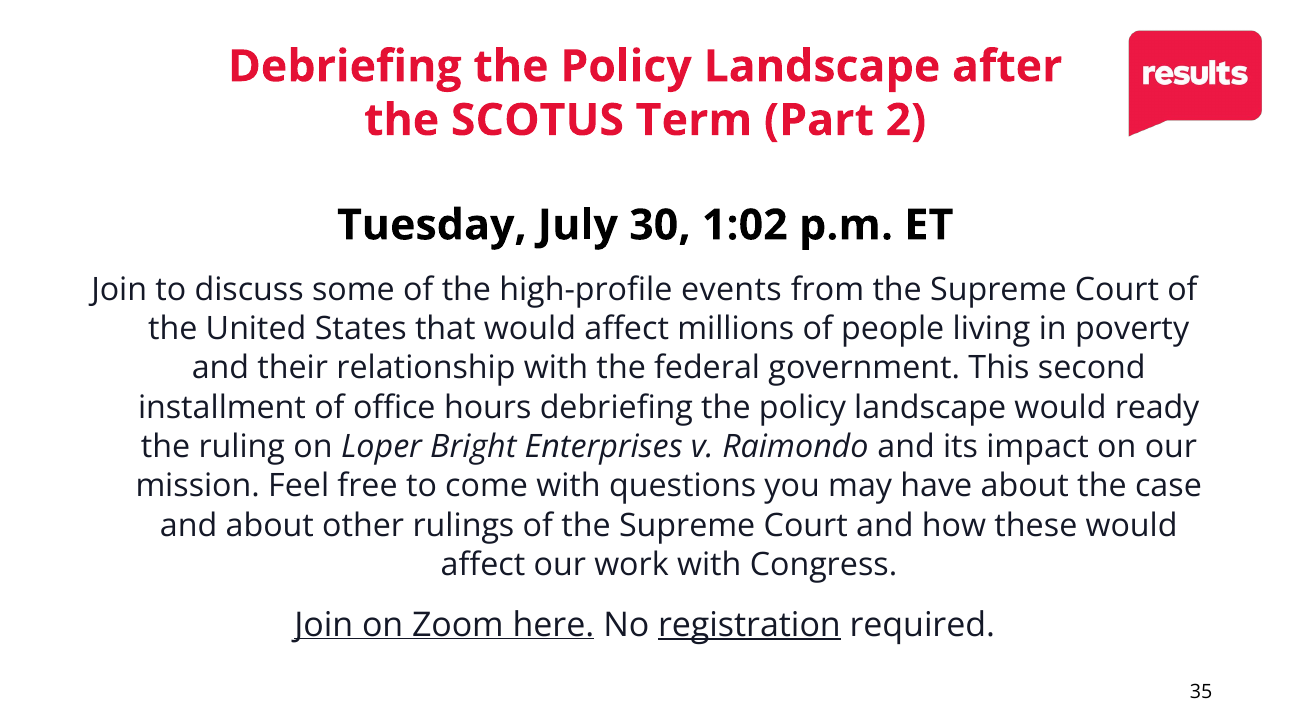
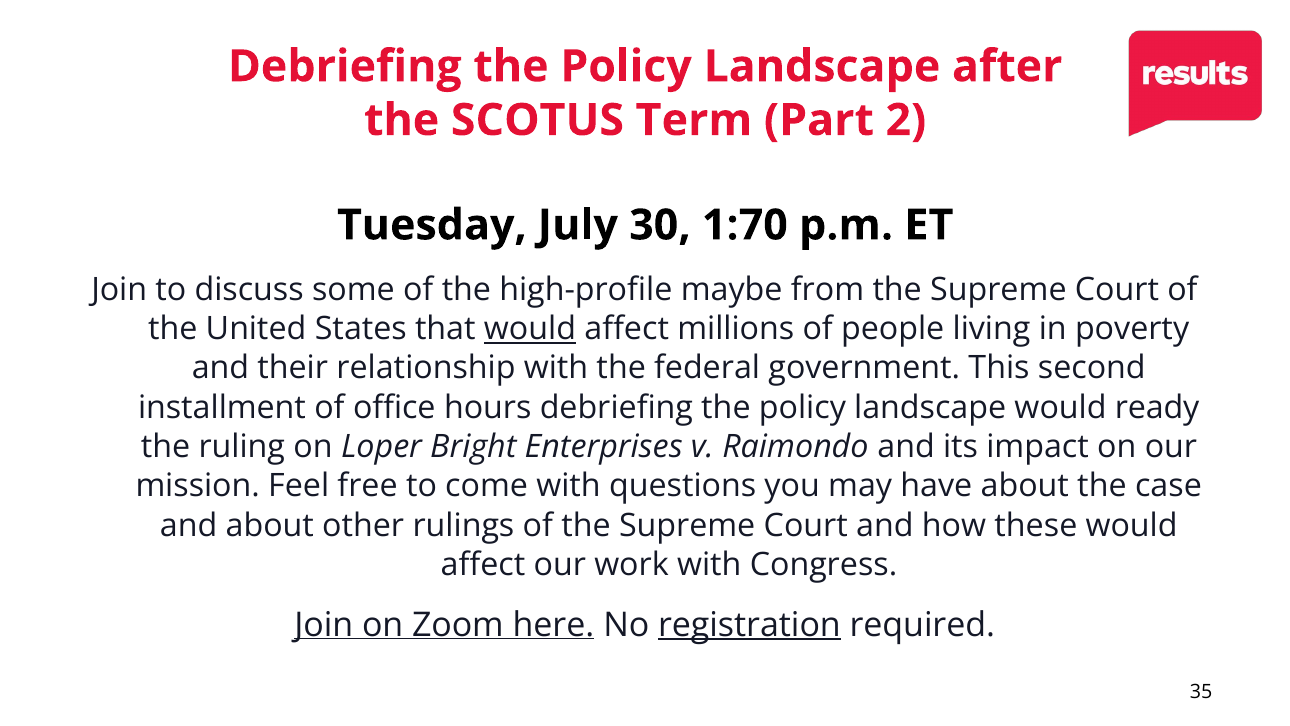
1:02: 1:02 -> 1:70 (745, 225)
events: events -> maybe (732, 289)
would underline: none -> present (530, 329)
